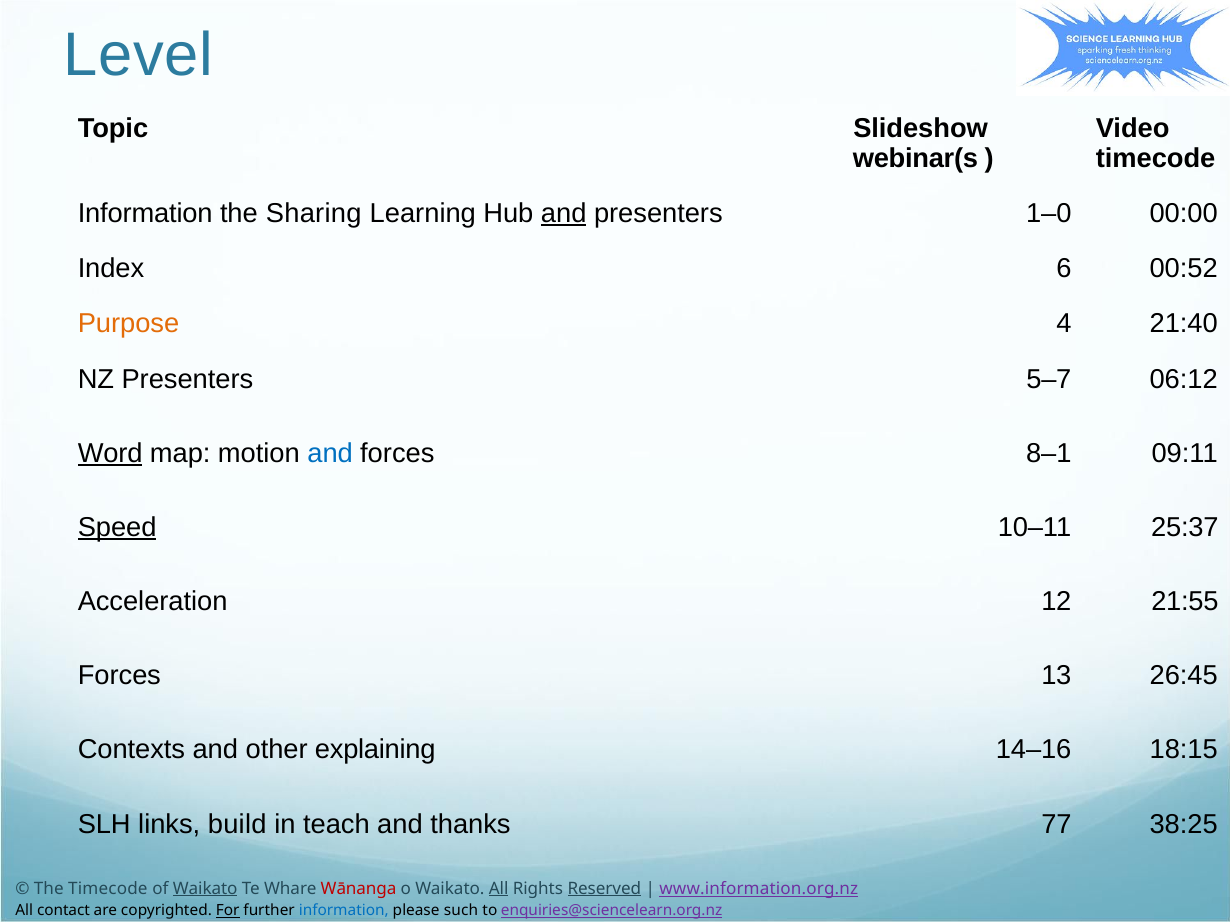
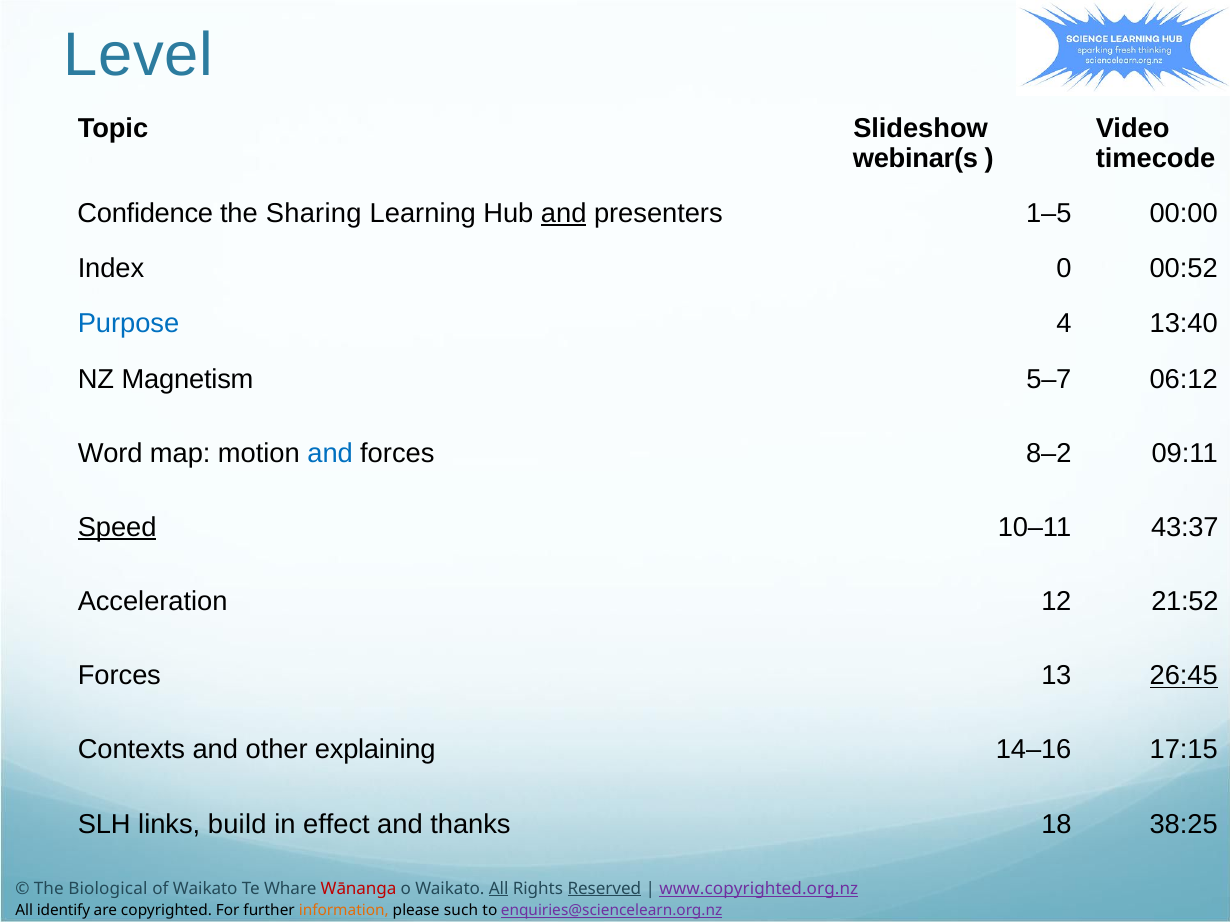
Information: Information -> Confidence (145, 213)
1–0: 1–0 -> 1–5 (1049, 213)
6: 6 -> 0 (1064, 269)
Purpose colour: orange -> blue (128, 324)
21:40: 21:40 -> 13:40 (1184, 324)
NZ Presenters: Presenters -> Magnetism (188, 379)
Word underline: present -> none (110, 454)
8–1: 8–1 -> 8–2 (1049, 454)
25:37: 25:37 -> 43:37 (1185, 528)
21:55: 21:55 -> 21:52 (1185, 602)
26:45 underline: none -> present (1184, 676)
18:15: 18:15 -> 17:15 (1184, 750)
teach: teach -> effect (336, 824)
77: 77 -> 18 (1056, 824)
The Timecode: Timecode -> Biological (108, 889)
Waikato underline: present -> none (205, 889)
www.information.org.nz: www.information.org.nz -> www.copyrighted.org.nz (759, 889)
contact: contact -> identify (64, 911)
For underline: present -> none (228, 911)
information colour: blue -> orange (344, 911)
